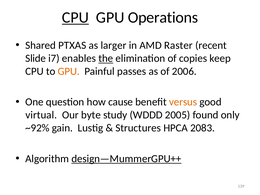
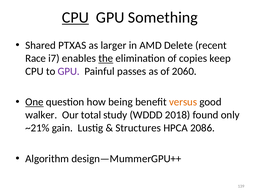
Operations: Operations -> Something (163, 17)
Raster: Raster -> Delete (179, 45)
Slide: Slide -> Race (36, 58)
GPU colour: orange -> purple (69, 71)
2006: 2006 -> 2060 (184, 71)
One underline: none -> present (34, 102)
cause: cause -> being (121, 102)
virtual: virtual -> walker (41, 115)
byte: byte -> total (91, 115)
2005: 2005 -> 2018 (178, 115)
~92%: ~92% -> ~21% (37, 128)
2083: 2083 -> 2086 (203, 128)
design—MummerGPU++ underline: present -> none (126, 159)
